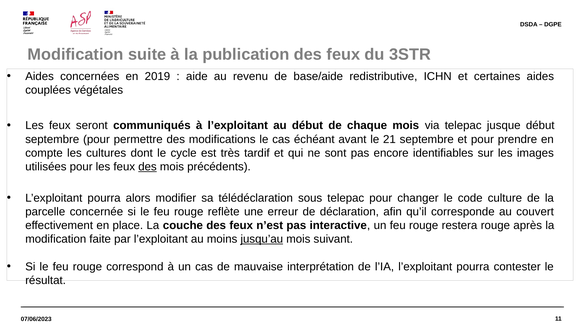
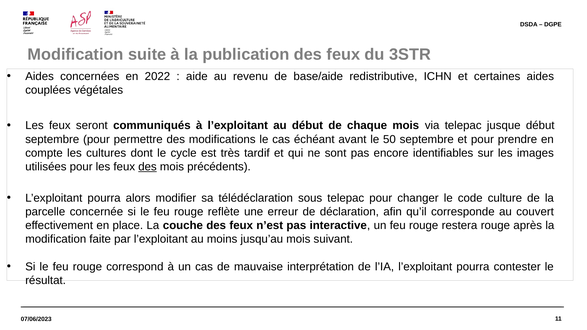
2019: 2019 -> 2022 (157, 76)
21: 21 -> 50 (389, 139)
jusqu’au underline: present -> none (262, 239)
